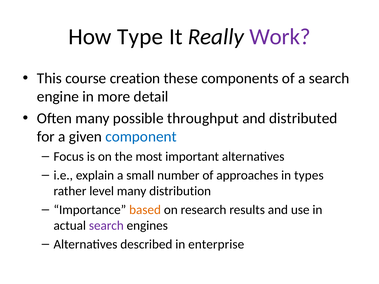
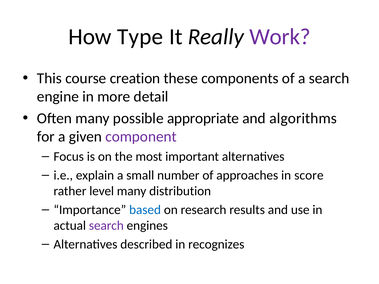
throughput: throughput -> appropriate (203, 118)
distributed: distributed -> algorithms (303, 118)
component colour: blue -> purple (141, 137)
types: types -> score (309, 175)
based colour: orange -> blue (145, 210)
enterprise: enterprise -> recognizes (216, 244)
